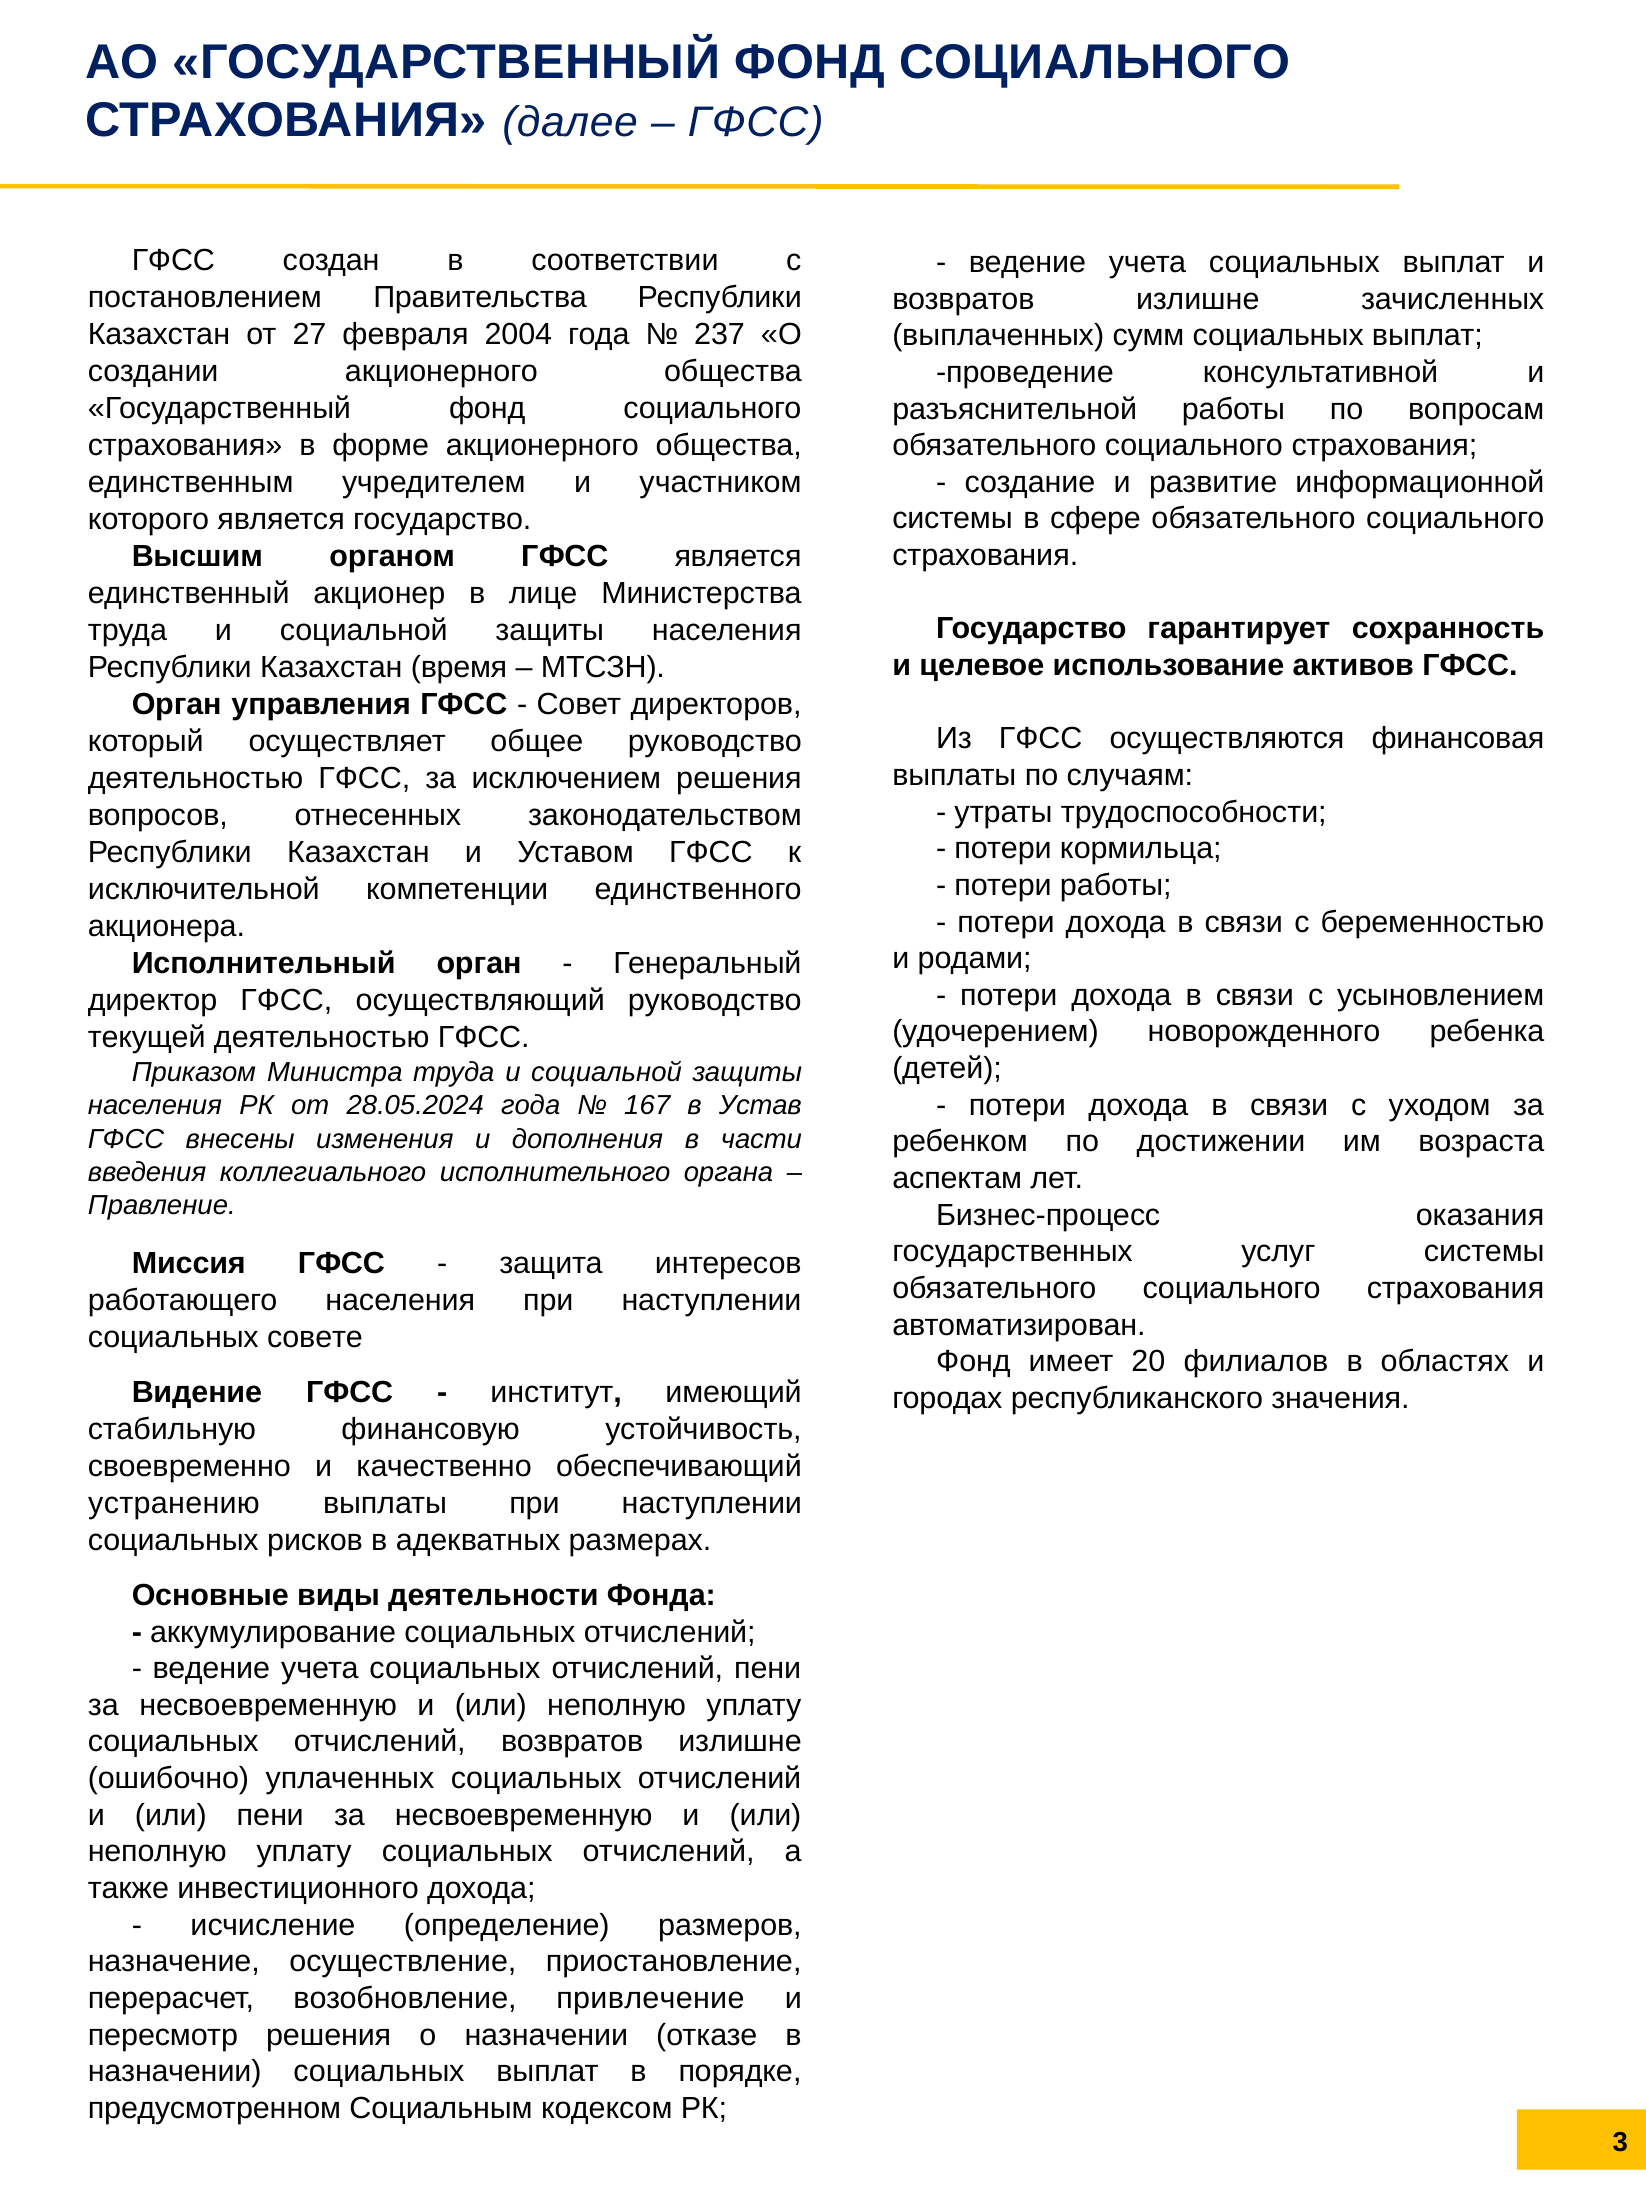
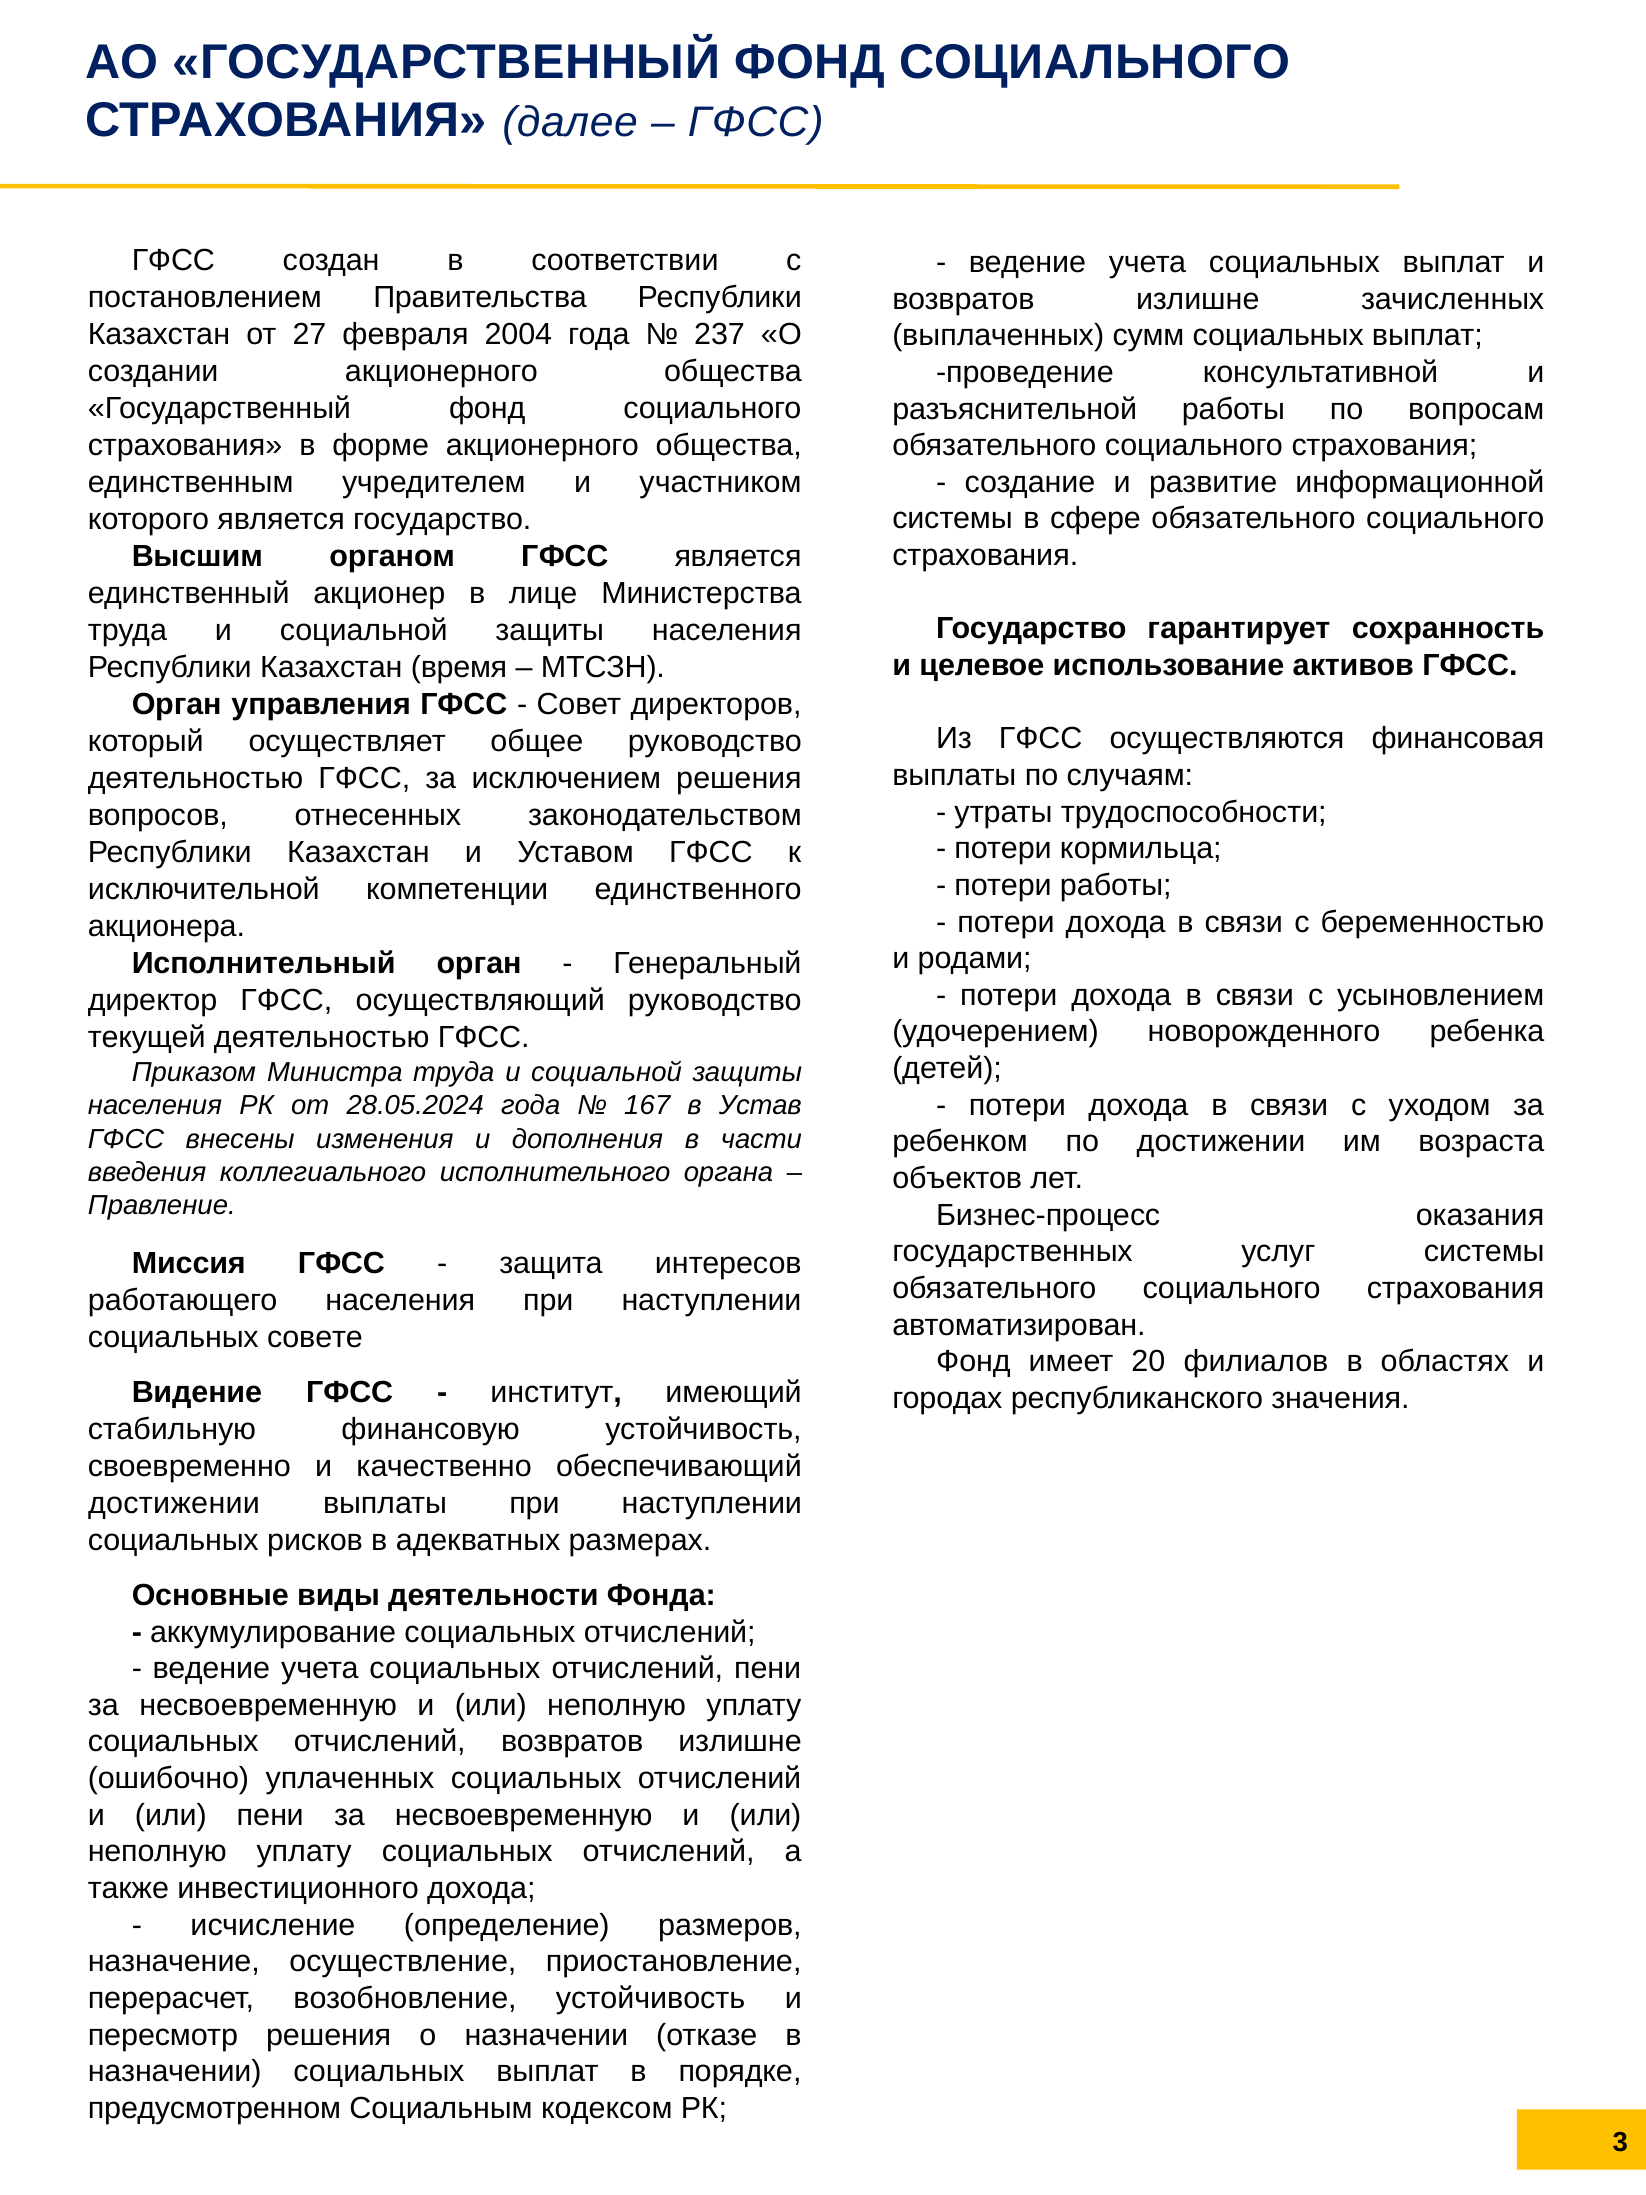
аспектам: аспектам -> объектов (957, 1178)
устранению: устранению -> достижении (174, 1503)
возобновление привлечение: привлечение -> устойчивость (651, 1998)
